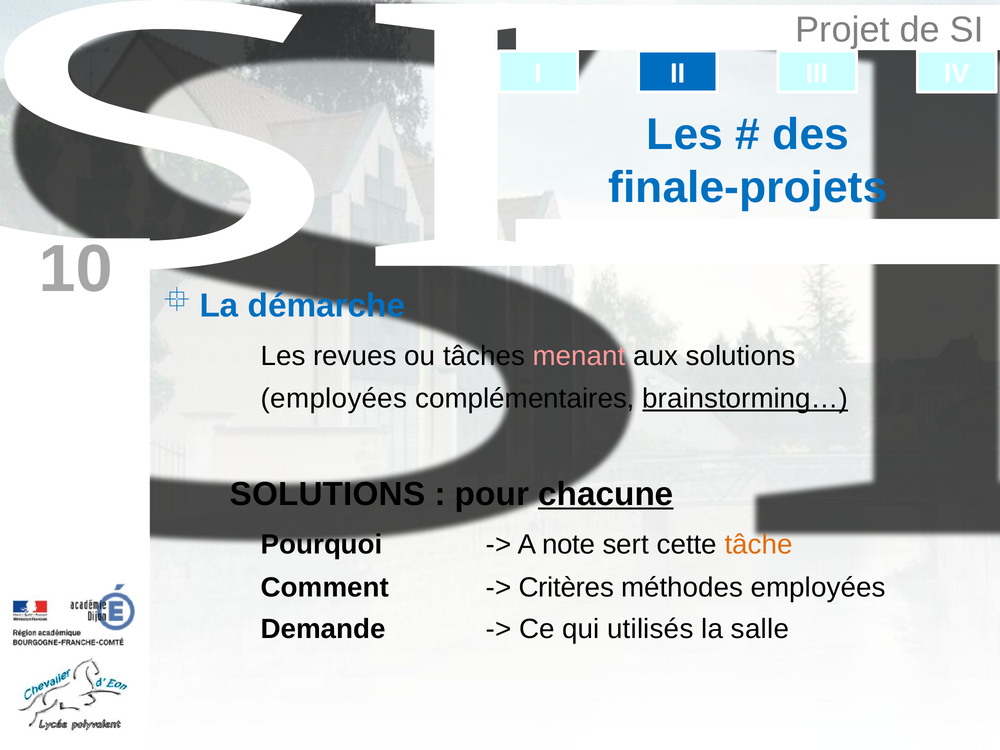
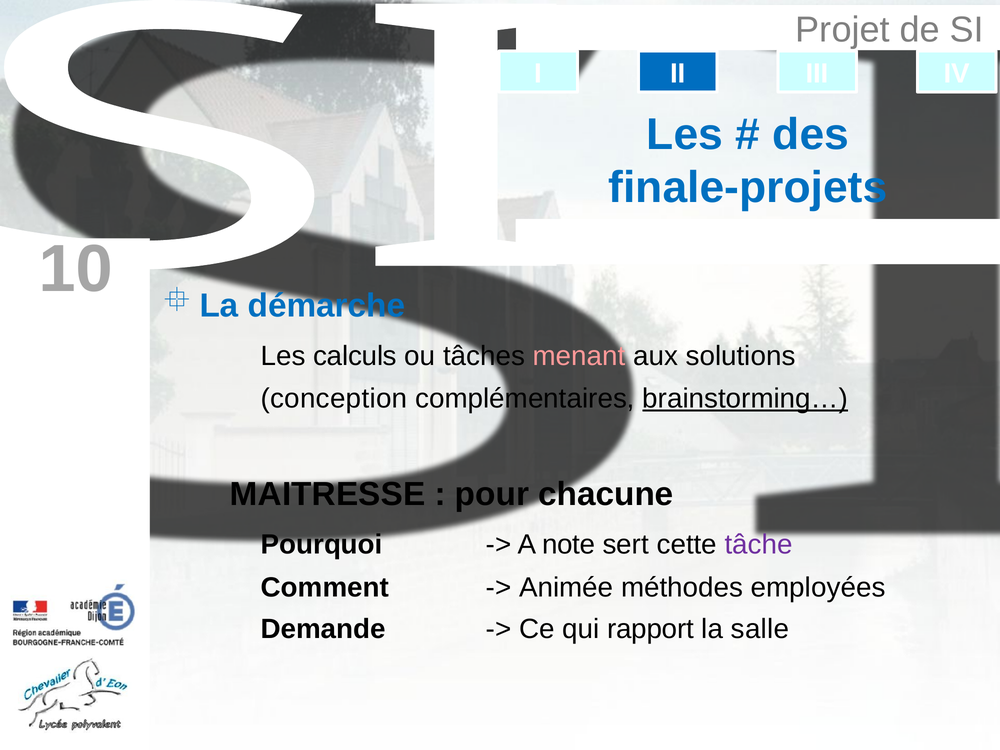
revues: revues -> calculs (355, 356)
employées: employées -> conception (334, 399)
SOLUTIONS: SOLUTIONS -> MAITRESSE (328, 494)
chacune underline: present -> none (606, 494)
tâche colour: orange -> purple (759, 545)
Critères: Critères -> Animée (566, 587)
utilisés: utilisés -> rapport (651, 629)
